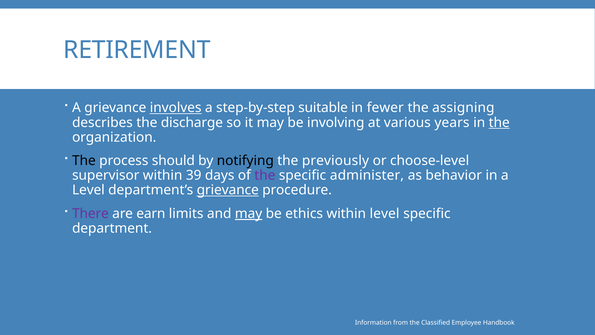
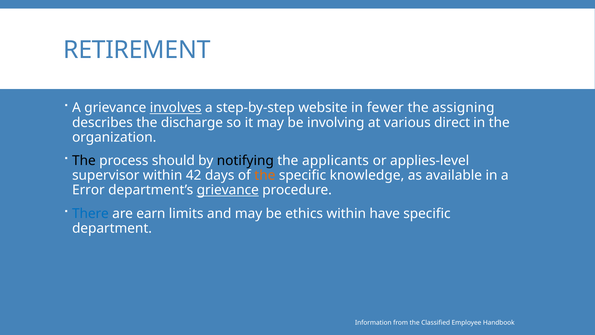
suitable: suitable -> website (323, 108)
years: years -> direct (452, 122)
the underline: present -> none (499, 122)
previously: previously -> applicants (335, 161)
choose-level: choose-level -> applies-level (430, 161)
39: 39 -> 42 (194, 175)
the colour: purple -> orange (265, 175)
administer: administer -> knowledge (367, 175)
behavior: behavior -> available (454, 175)
Level: Level -> Error (88, 190)
There colour: purple -> blue (90, 213)
may underline: present -> none (249, 213)
within level: level -> have (385, 213)
